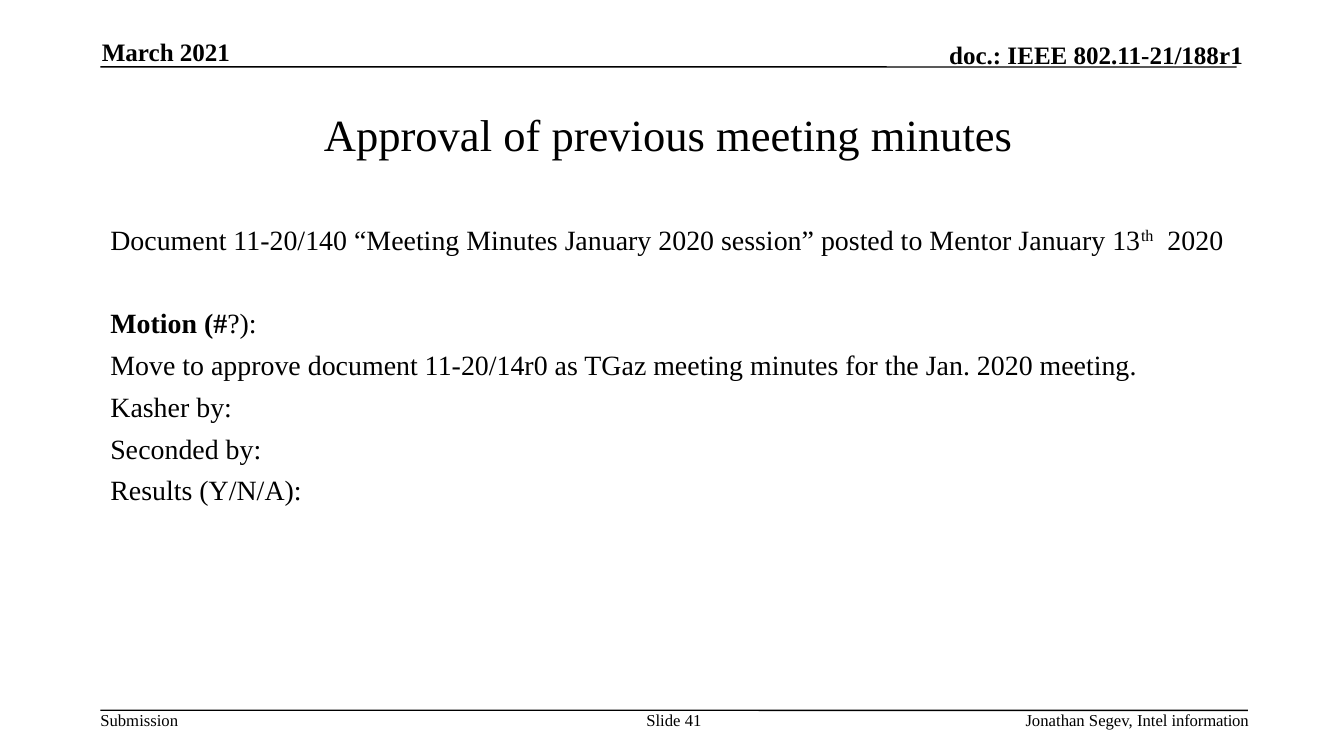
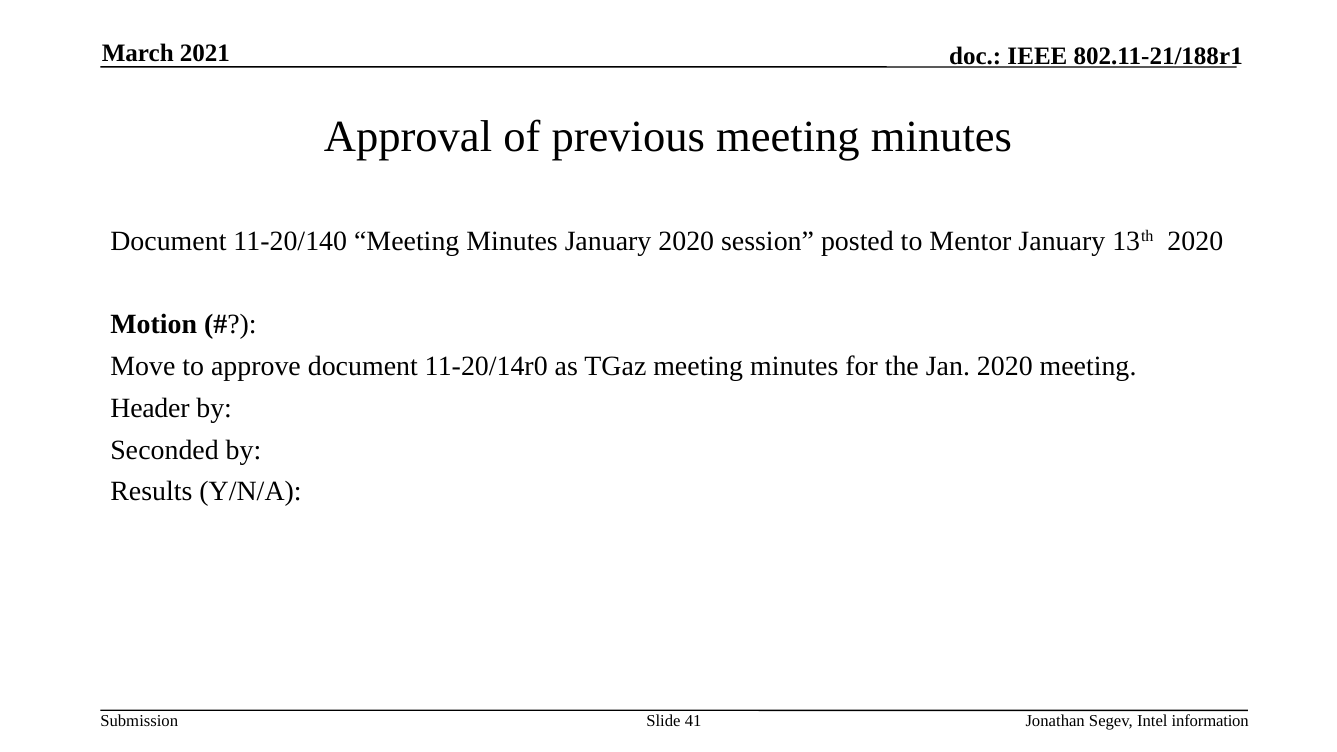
Kasher: Kasher -> Header (150, 408)
